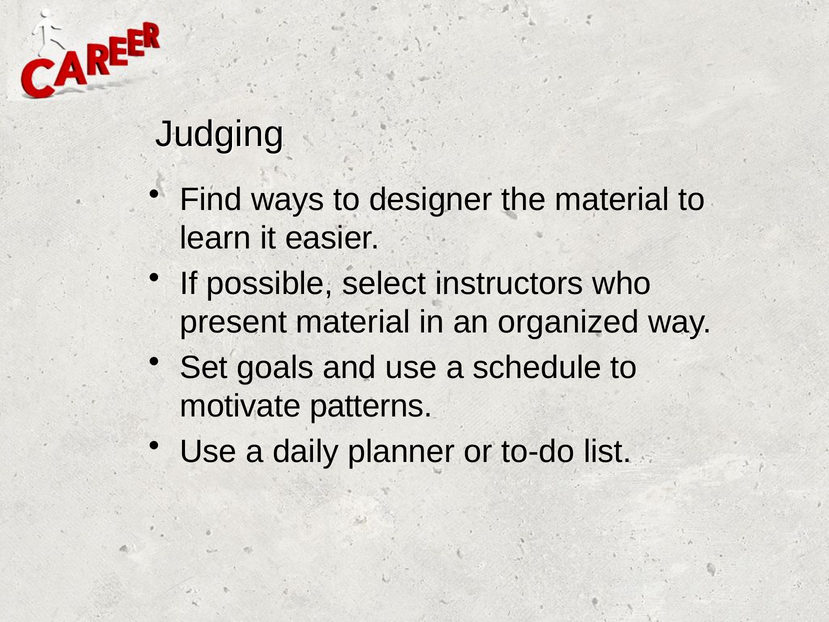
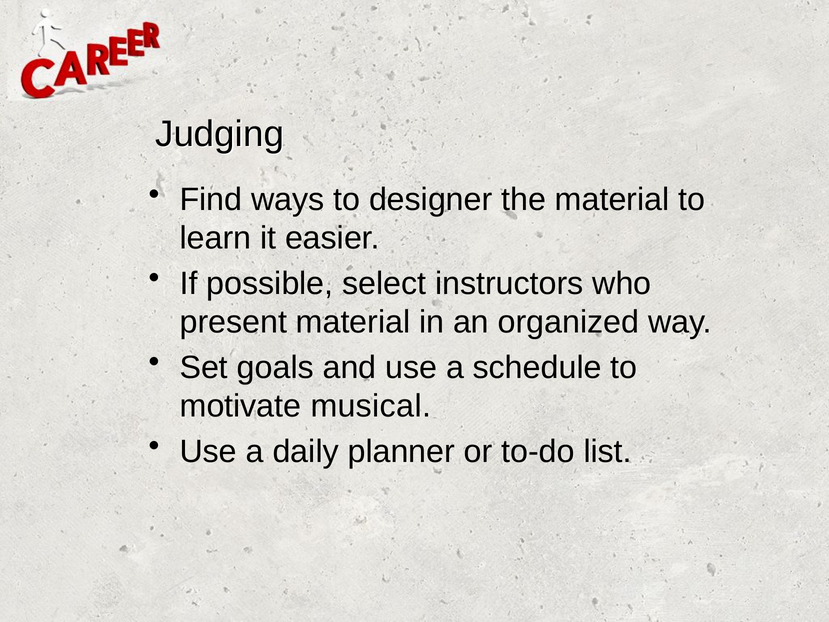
patterns: patterns -> musical (371, 406)
